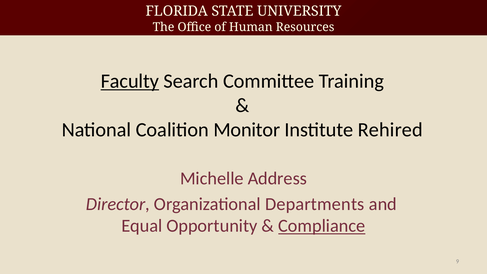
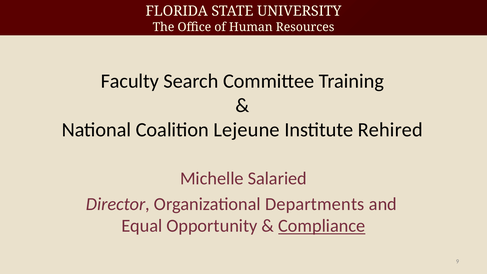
Faculty underline: present -> none (130, 81)
Monitor: Monitor -> Lejeune (247, 130)
Address: Address -> Salaried (277, 178)
